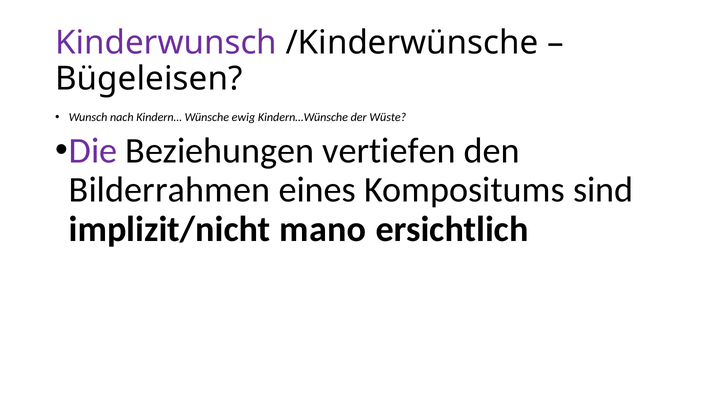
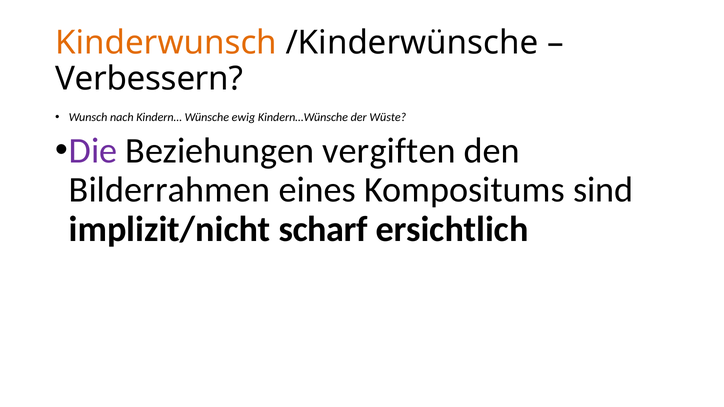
Kinderwunsch colour: purple -> orange (166, 43)
Bügeleisen: Bügeleisen -> Verbessern (149, 79)
vertiefen: vertiefen -> vergiften (389, 151)
mano: mano -> scharf (323, 229)
